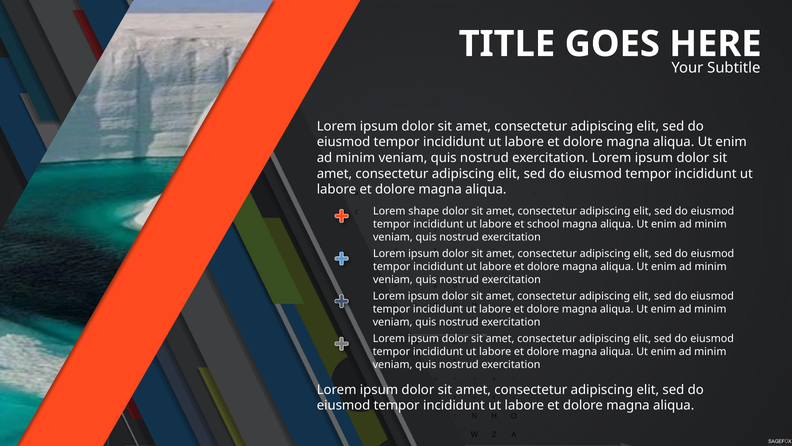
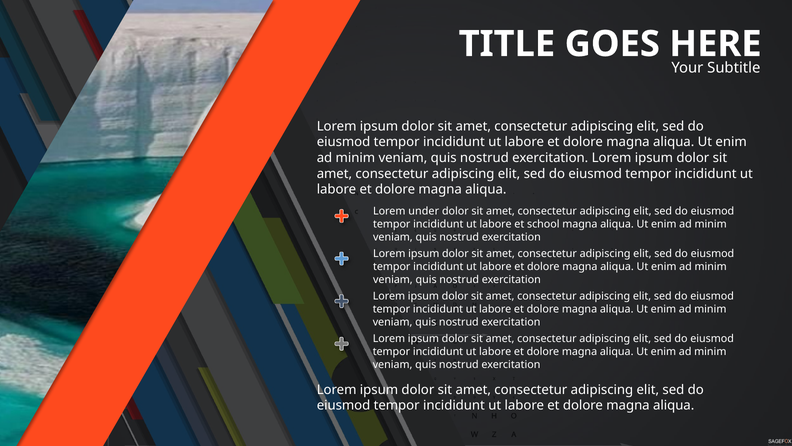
shape: shape -> under (424, 211)
